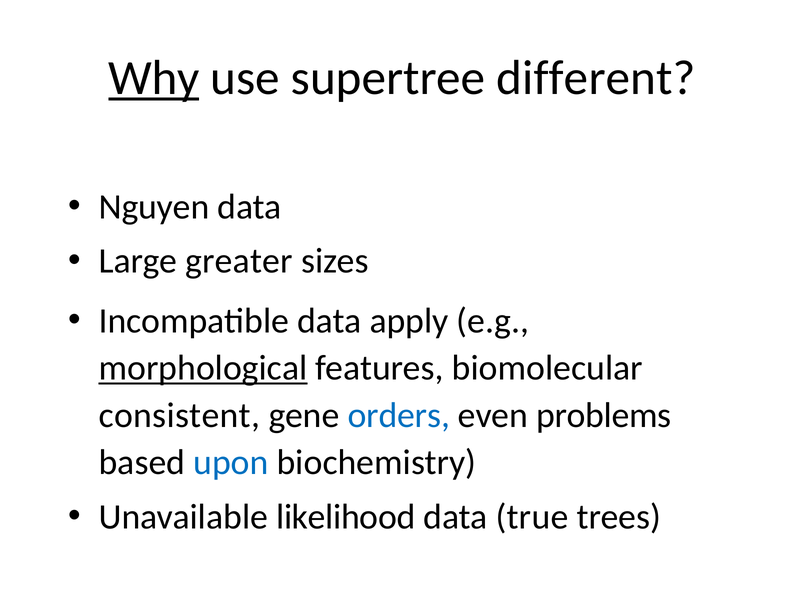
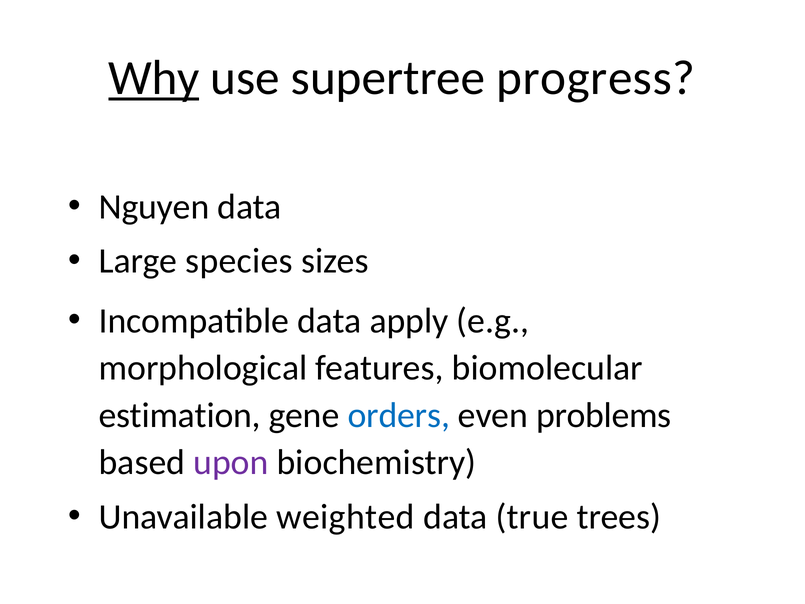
different: different -> progress (596, 78)
greater: greater -> species (239, 261)
morphological underline: present -> none (203, 368)
consistent: consistent -> estimation (180, 415)
upon colour: blue -> purple (231, 462)
likelihood: likelihood -> weighted (345, 517)
